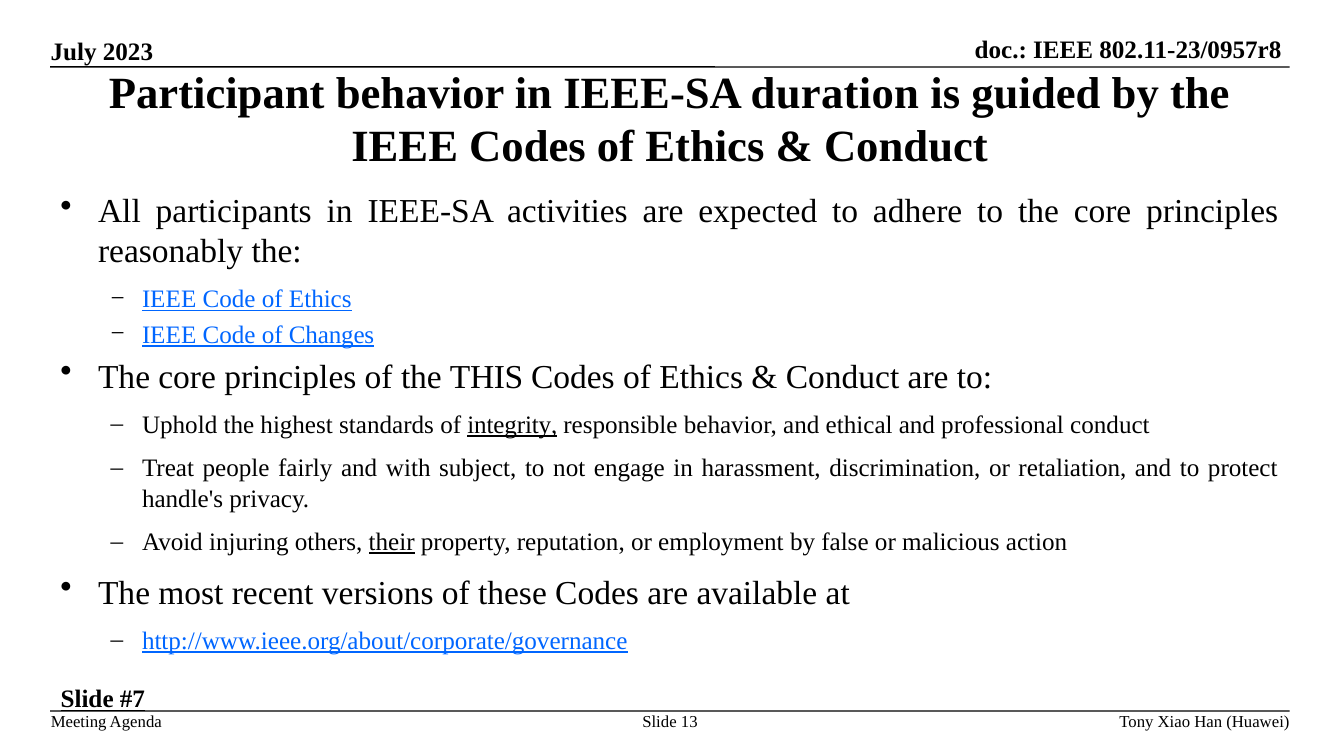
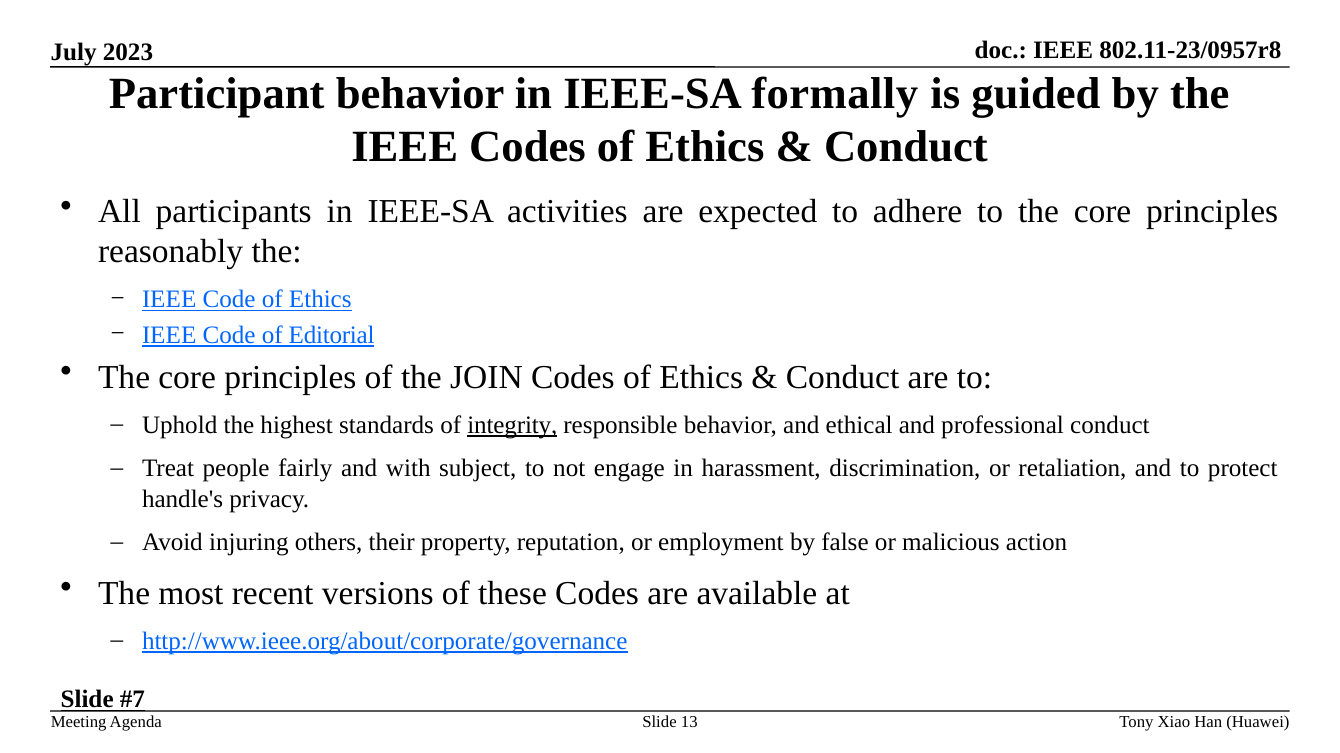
duration: duration -> formally (835, 94)
Changes: Changes -> Editorial (332, 335)
THIS: THIS -> JOIN (486, 378)
their underline: present -> none (392, 543)
